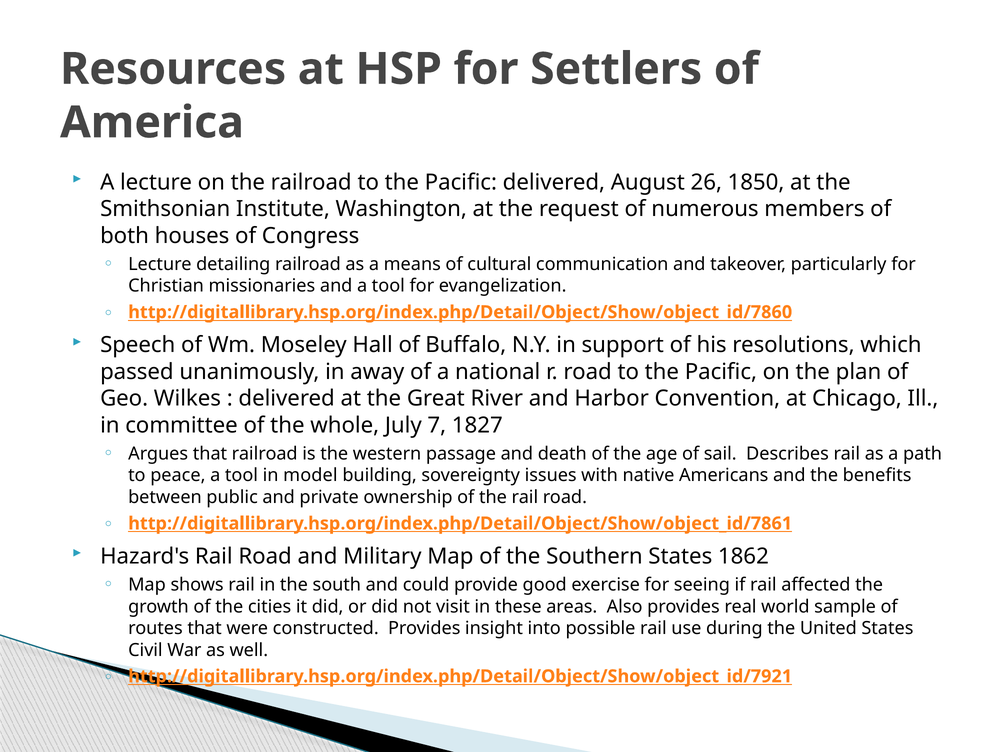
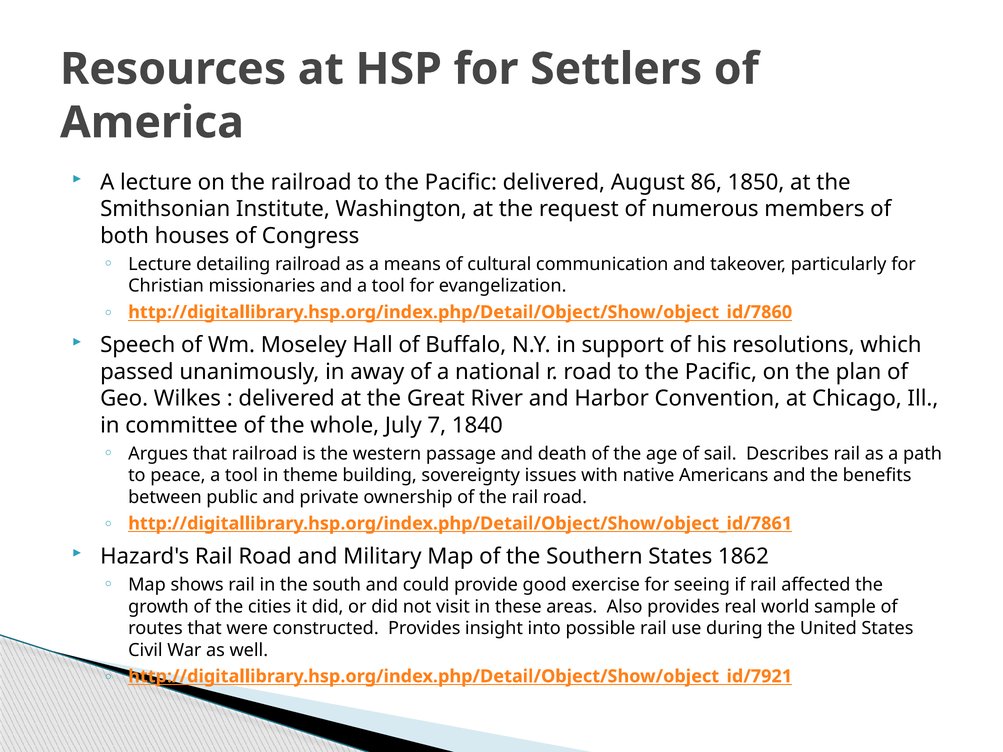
26: 26 -> 86 (706, 182)
1827: 1827 -> 1840 (477, 425)
model: model -> theme (311, 476)
